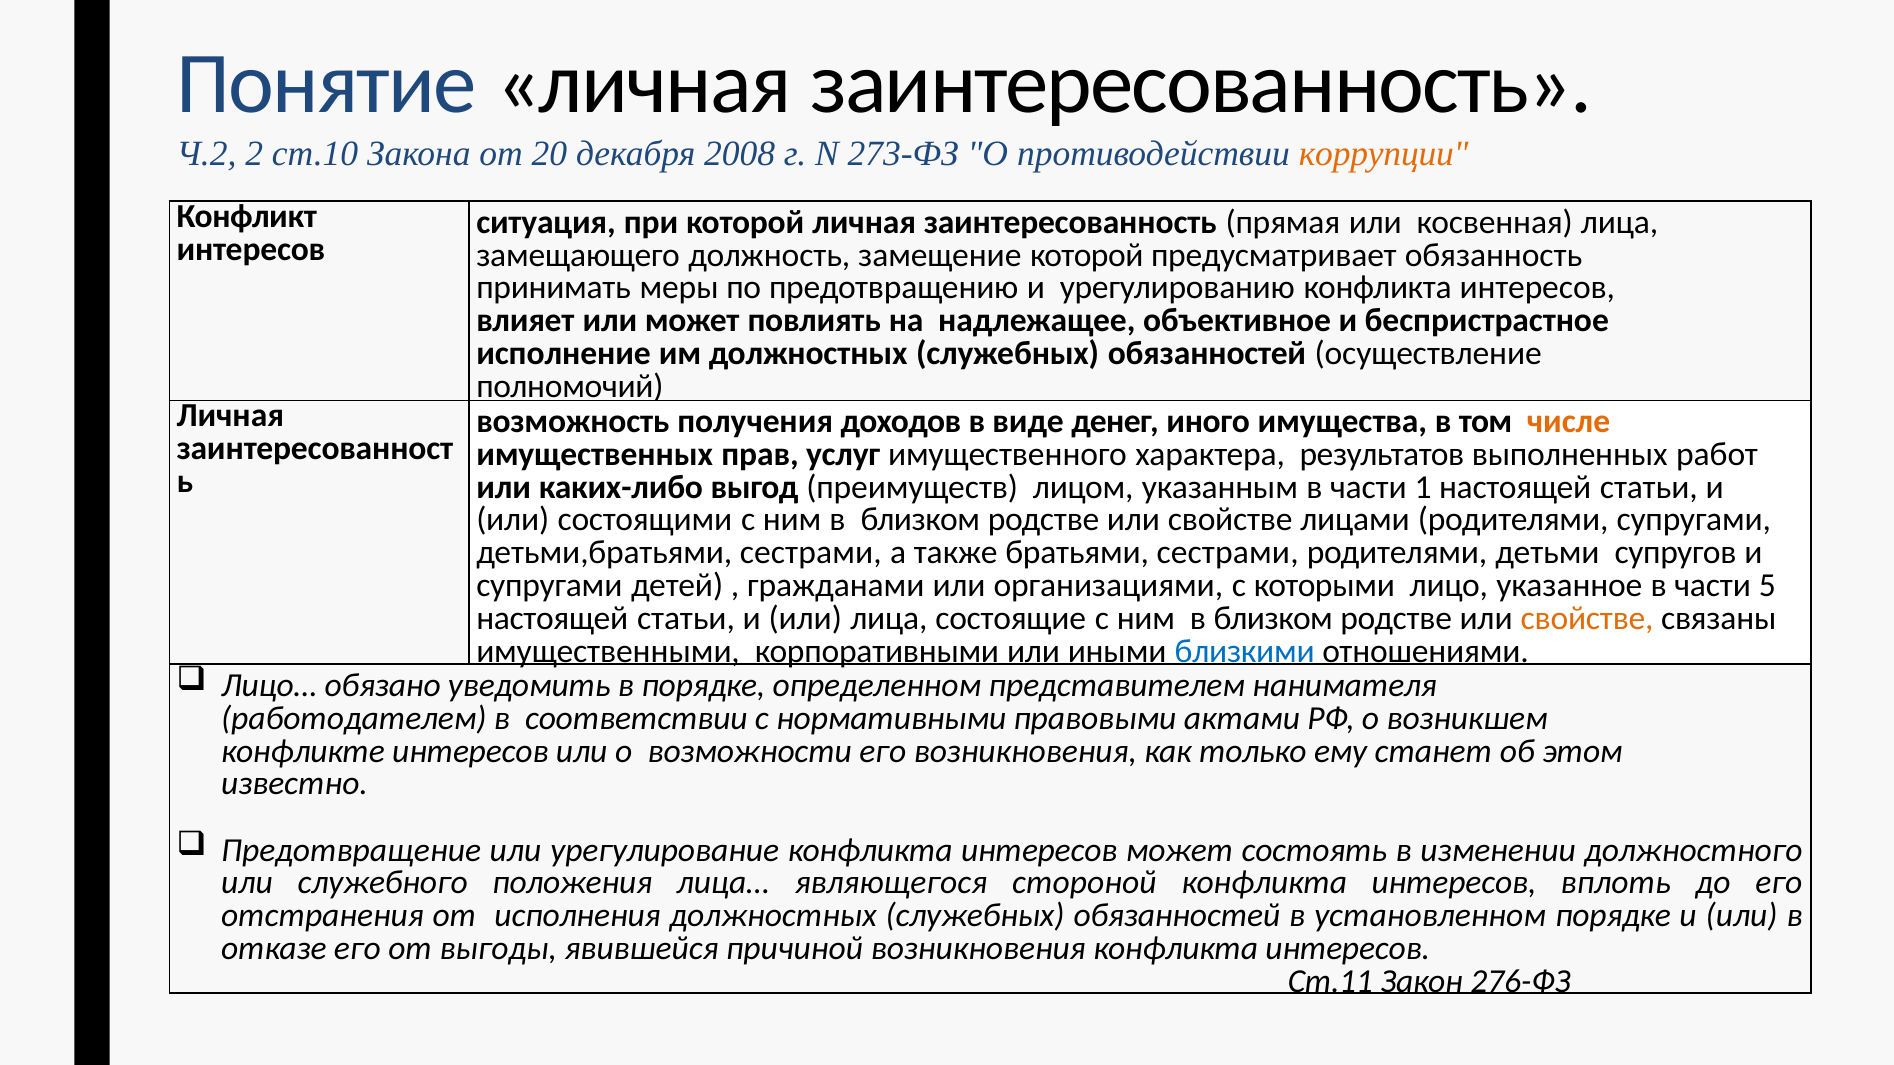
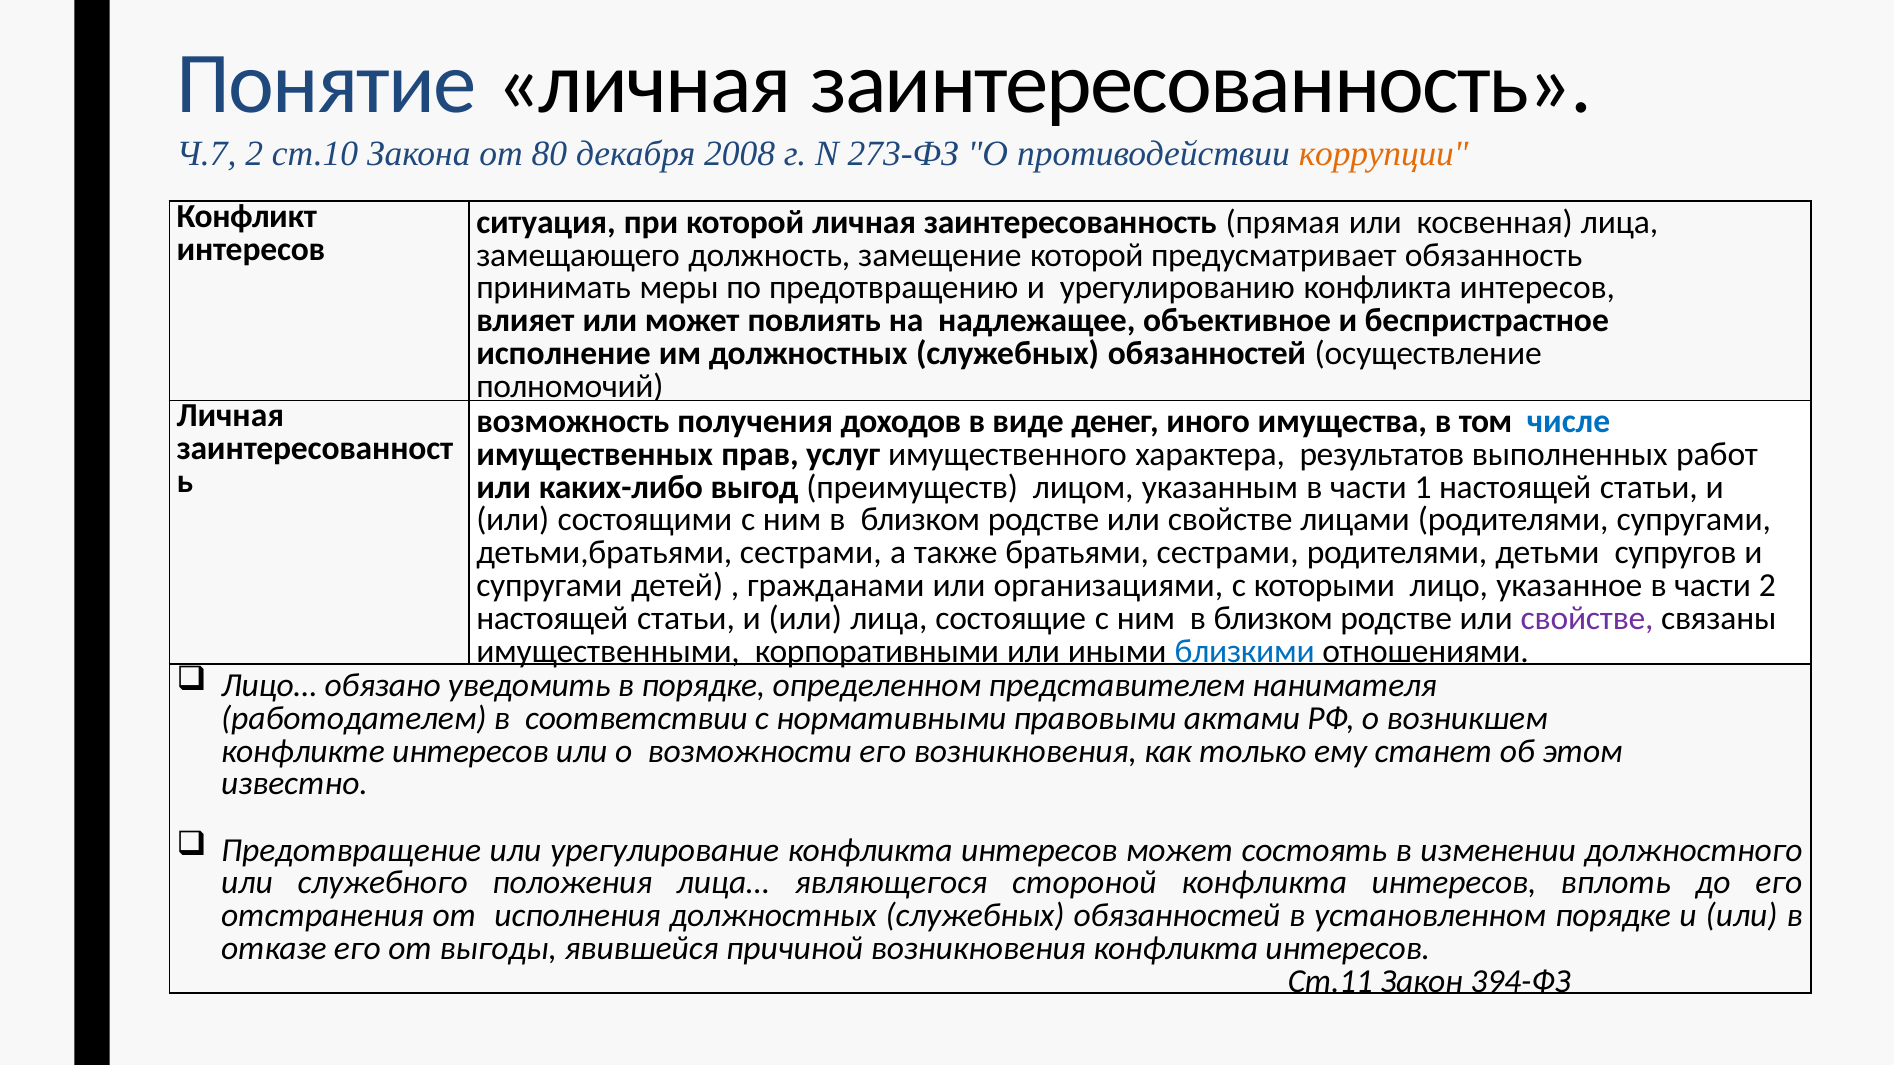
Ч.2: Ч.2 -> Ч.7 (207, 153)
20: 20 -> 80 (549, 153)
числе colour: orange -> blue (1568, 422)
части 5: 5 -> 2 (1767, 586)
свойстве colour: orange -> purple (1587, 618)
276-ФЗ: 276-ФЗ -> 394-ФЗ (1520, 981)
